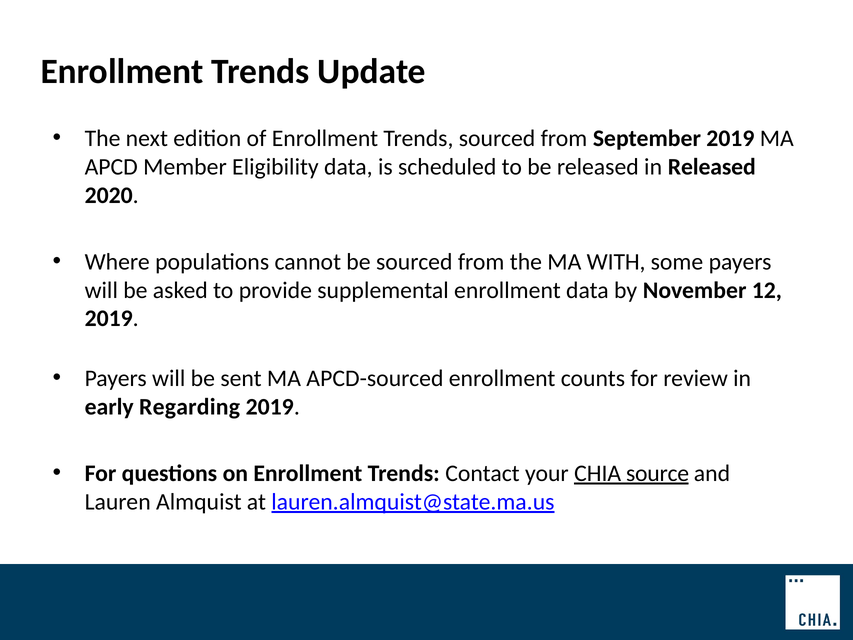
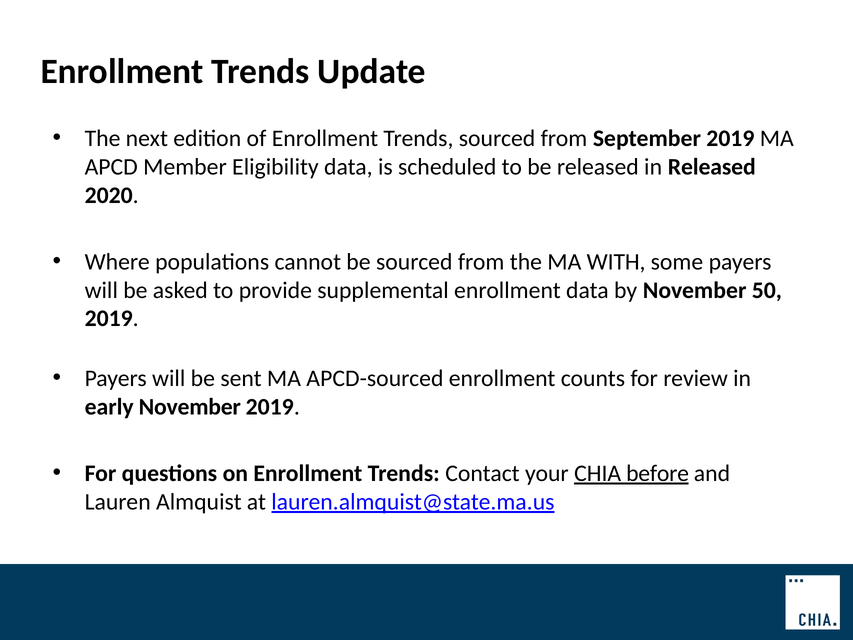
12: 12 -> 50 (767, 290)
early Regarding: Regarding -> November (190, 407)
source: source -> before (658, 473)
